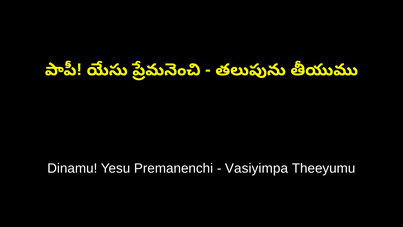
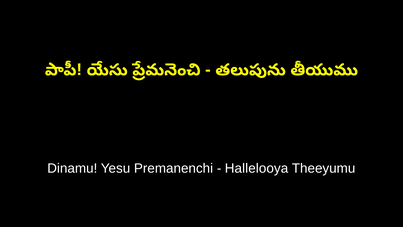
Vasiyimpa: Vasiyimpa -> Hallelooya (257, 168)
